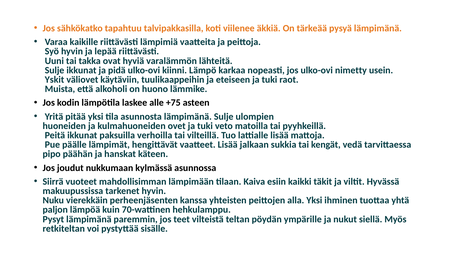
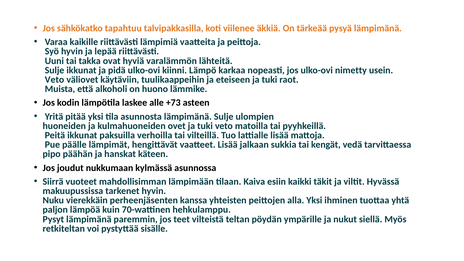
Yskit: Yskit -> Veto (54, 80)
+75: +75 -> +73 (173, 103)
